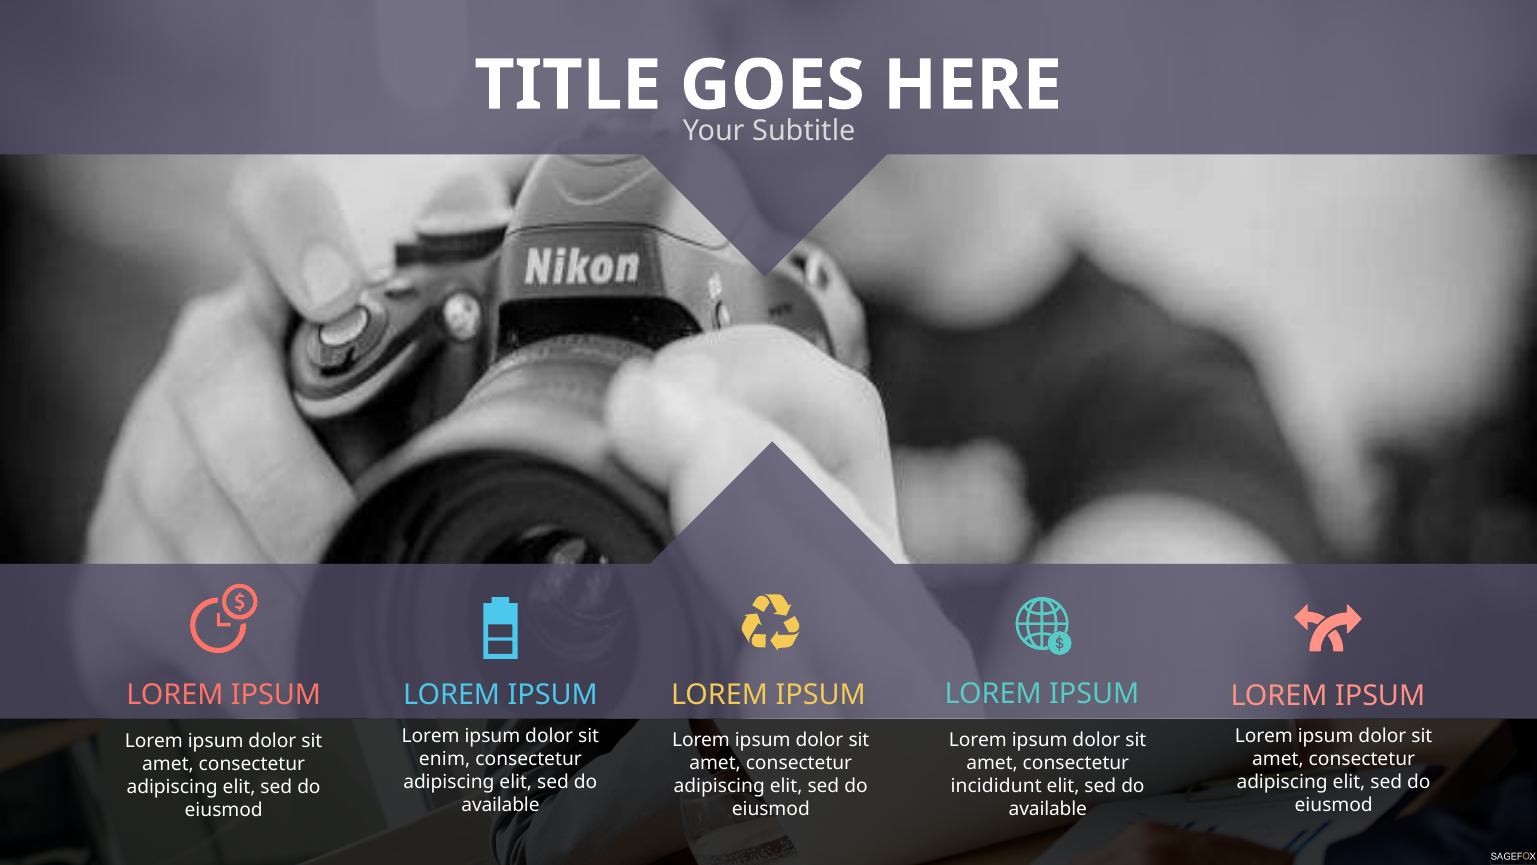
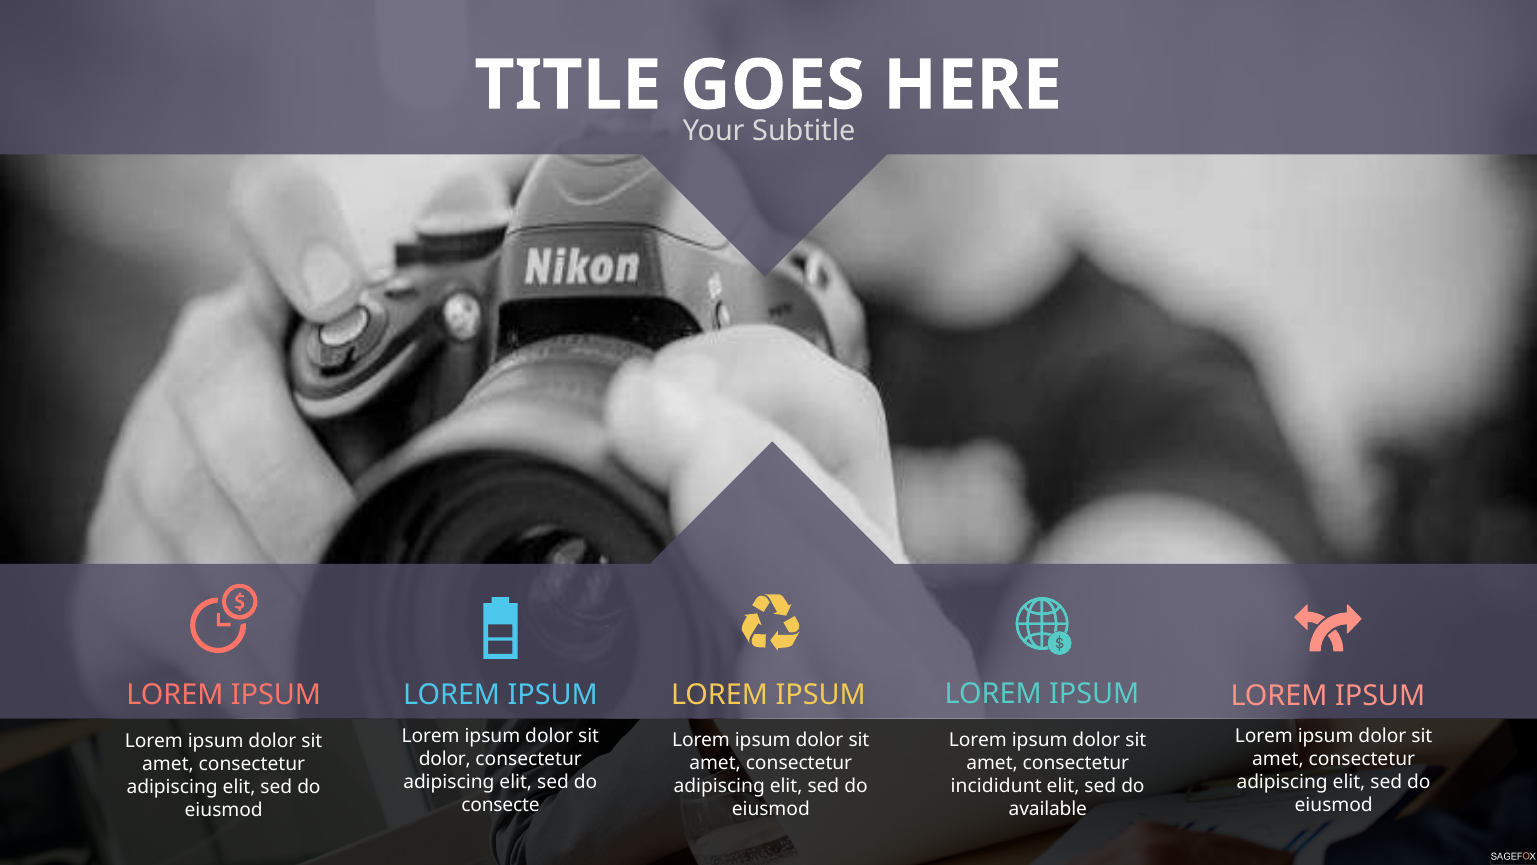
enim: enim -> dolor (445, 758)
available: available -> consecte (501, 805)
